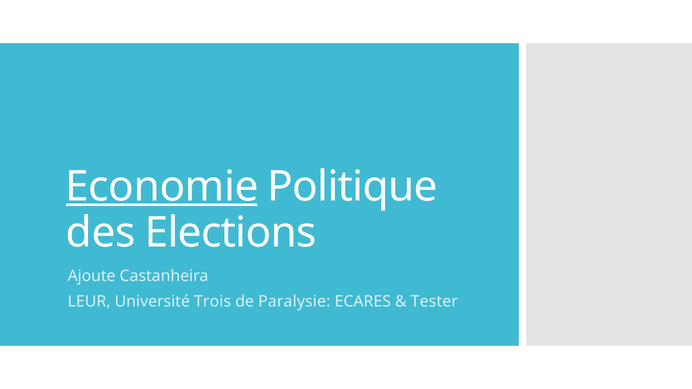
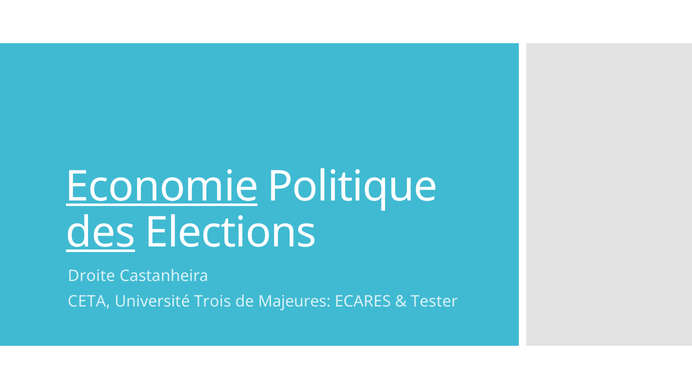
des underline: none -> present (101, 233)
Ajoute: Ajoute -> Droite (91, 276)
LEUR: LEUR -> CETA (89, 302)
Paralysie: Paralysie -> Majeures (294, 302)
